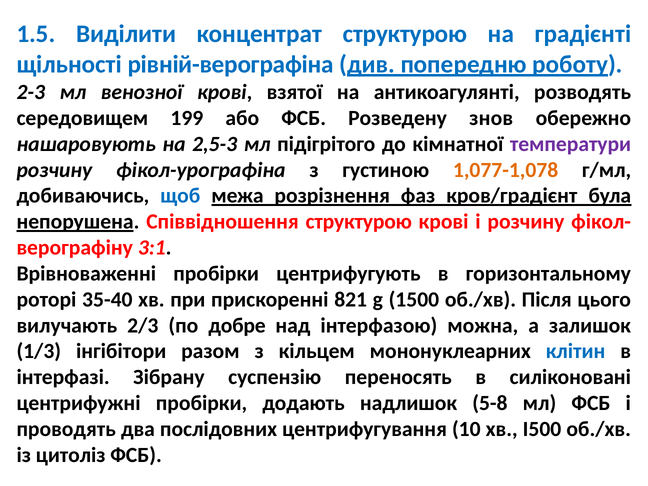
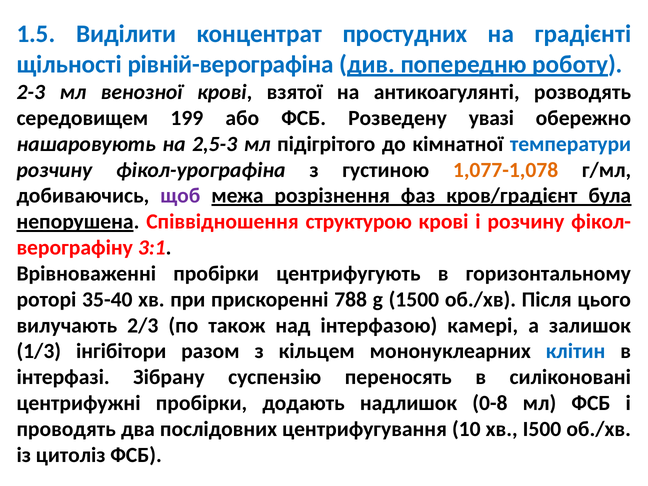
концентрат структурою: структурою -> простудних (405, 34)
знов: знов -> увазі (491, 118)
температури colour: purple -> blue (571, 144)
щоб colour: blue -> purple (180, 196)
821: 821 -> 788 (351, 299)
добре: добре -> також (237, 325)
можна: можна -> камері (483, 325)
5-8: 5-8 -> 0-8 (490, 403)
